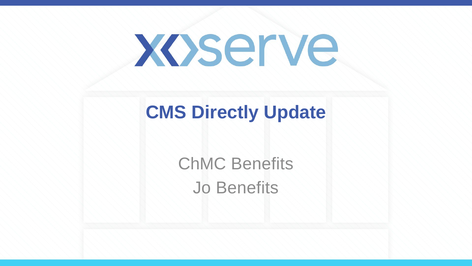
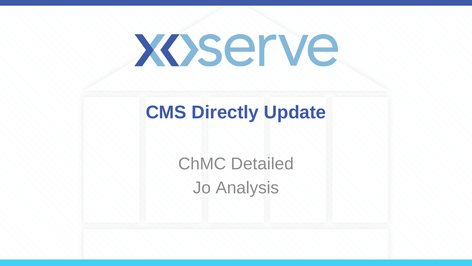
ChMC Benefits: Benefits -> Detailed (262, 164)
Jo Benefits: Benefits -> Analysis (247, 187)
